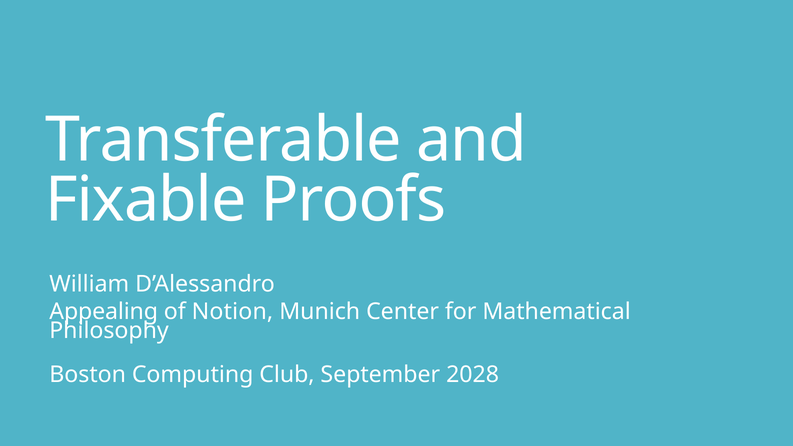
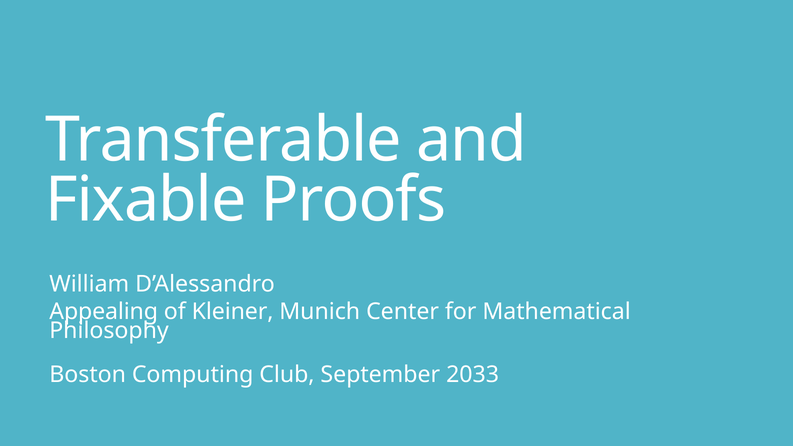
Notion: Notion -> Kleiner (233, 312)
2028: 2028 -> 2033 (473, 375)
